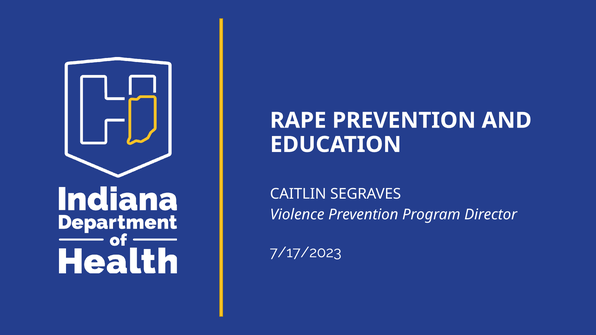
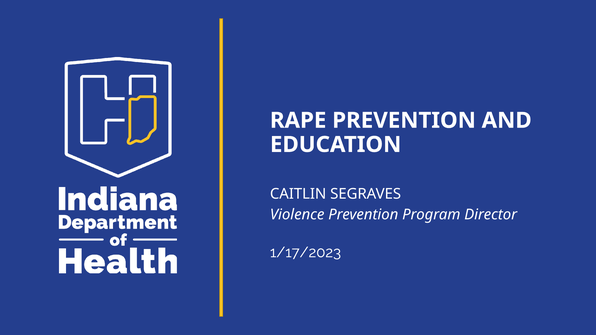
7/17/2023: 7/17/2023 -> 1/17/2023 (305, 252)
